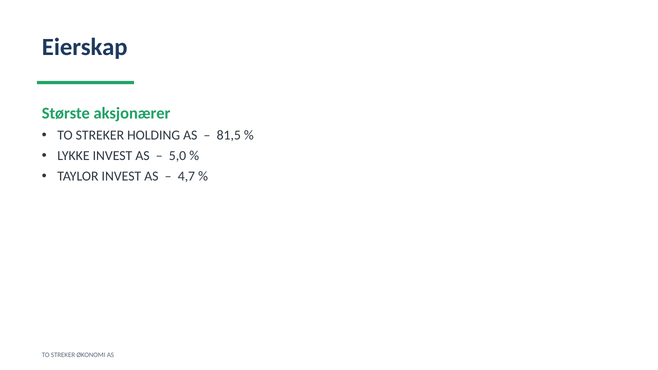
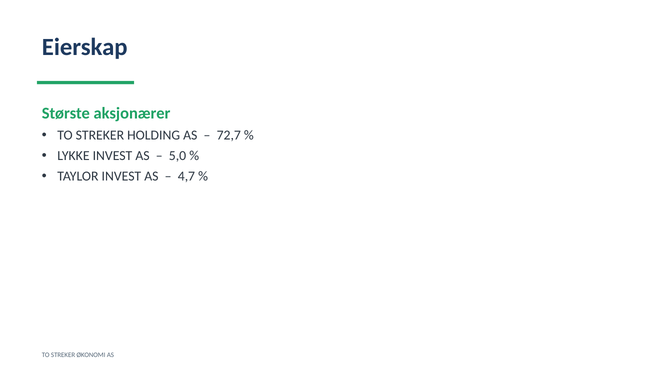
81,5: 81,5 -> 72,7 (229, 135)
